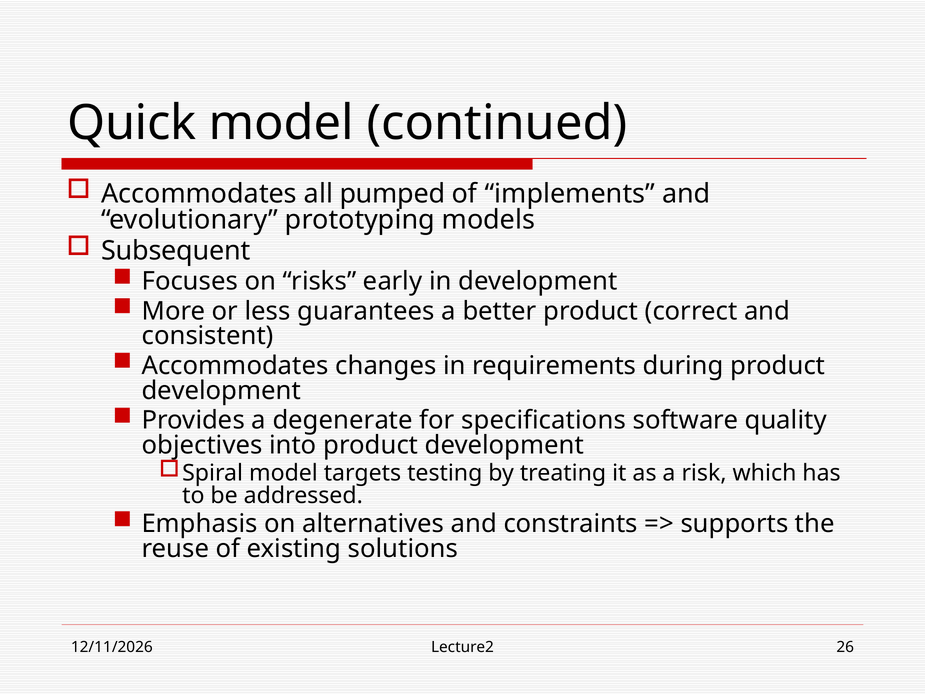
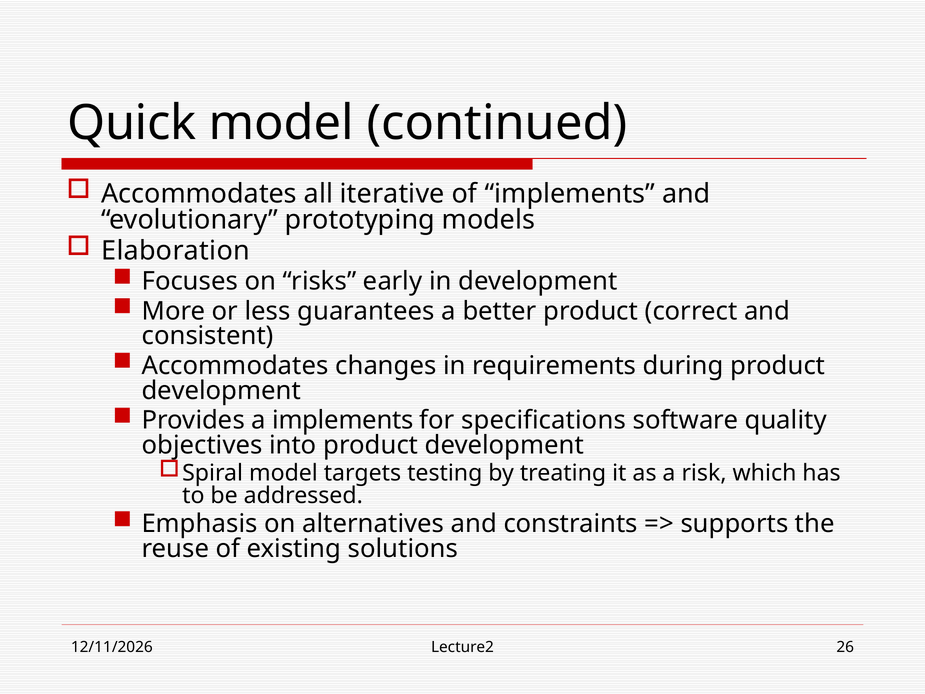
pumped: pumped -> iterative (392, 194)
Subsequent: Subsequent -> Elaboration (176, 251)
a degenerate: degenerate -> implements (343, 420)
